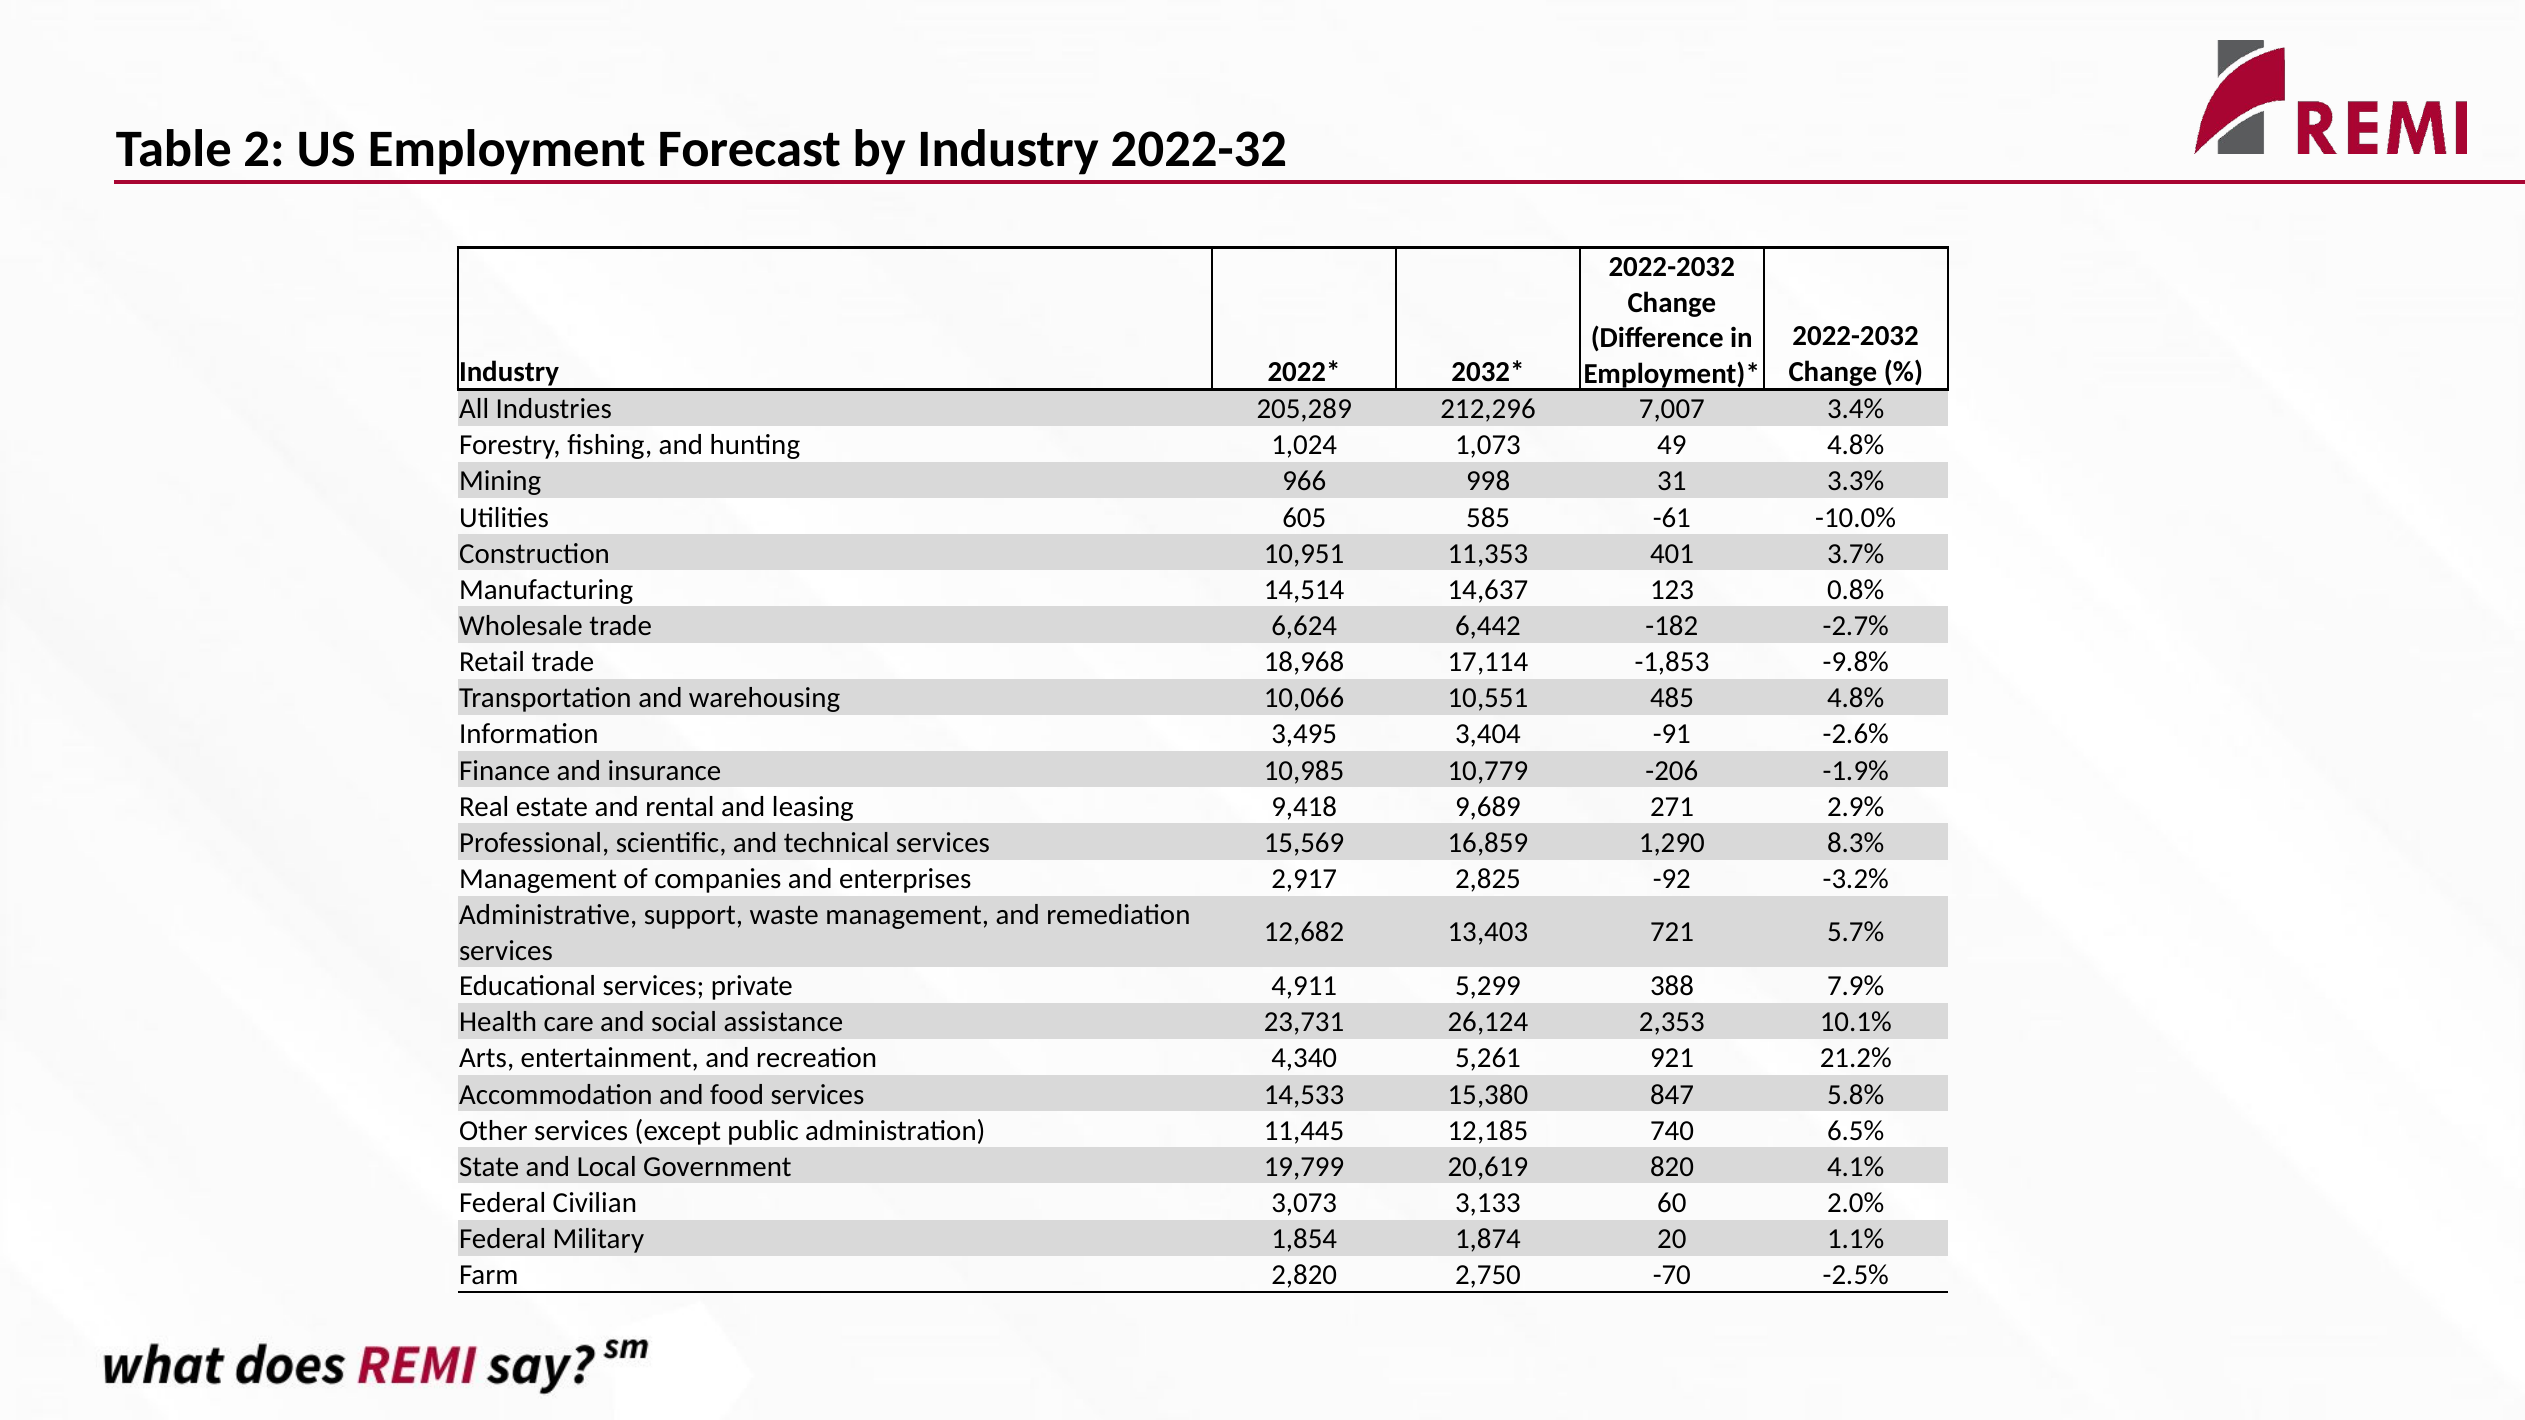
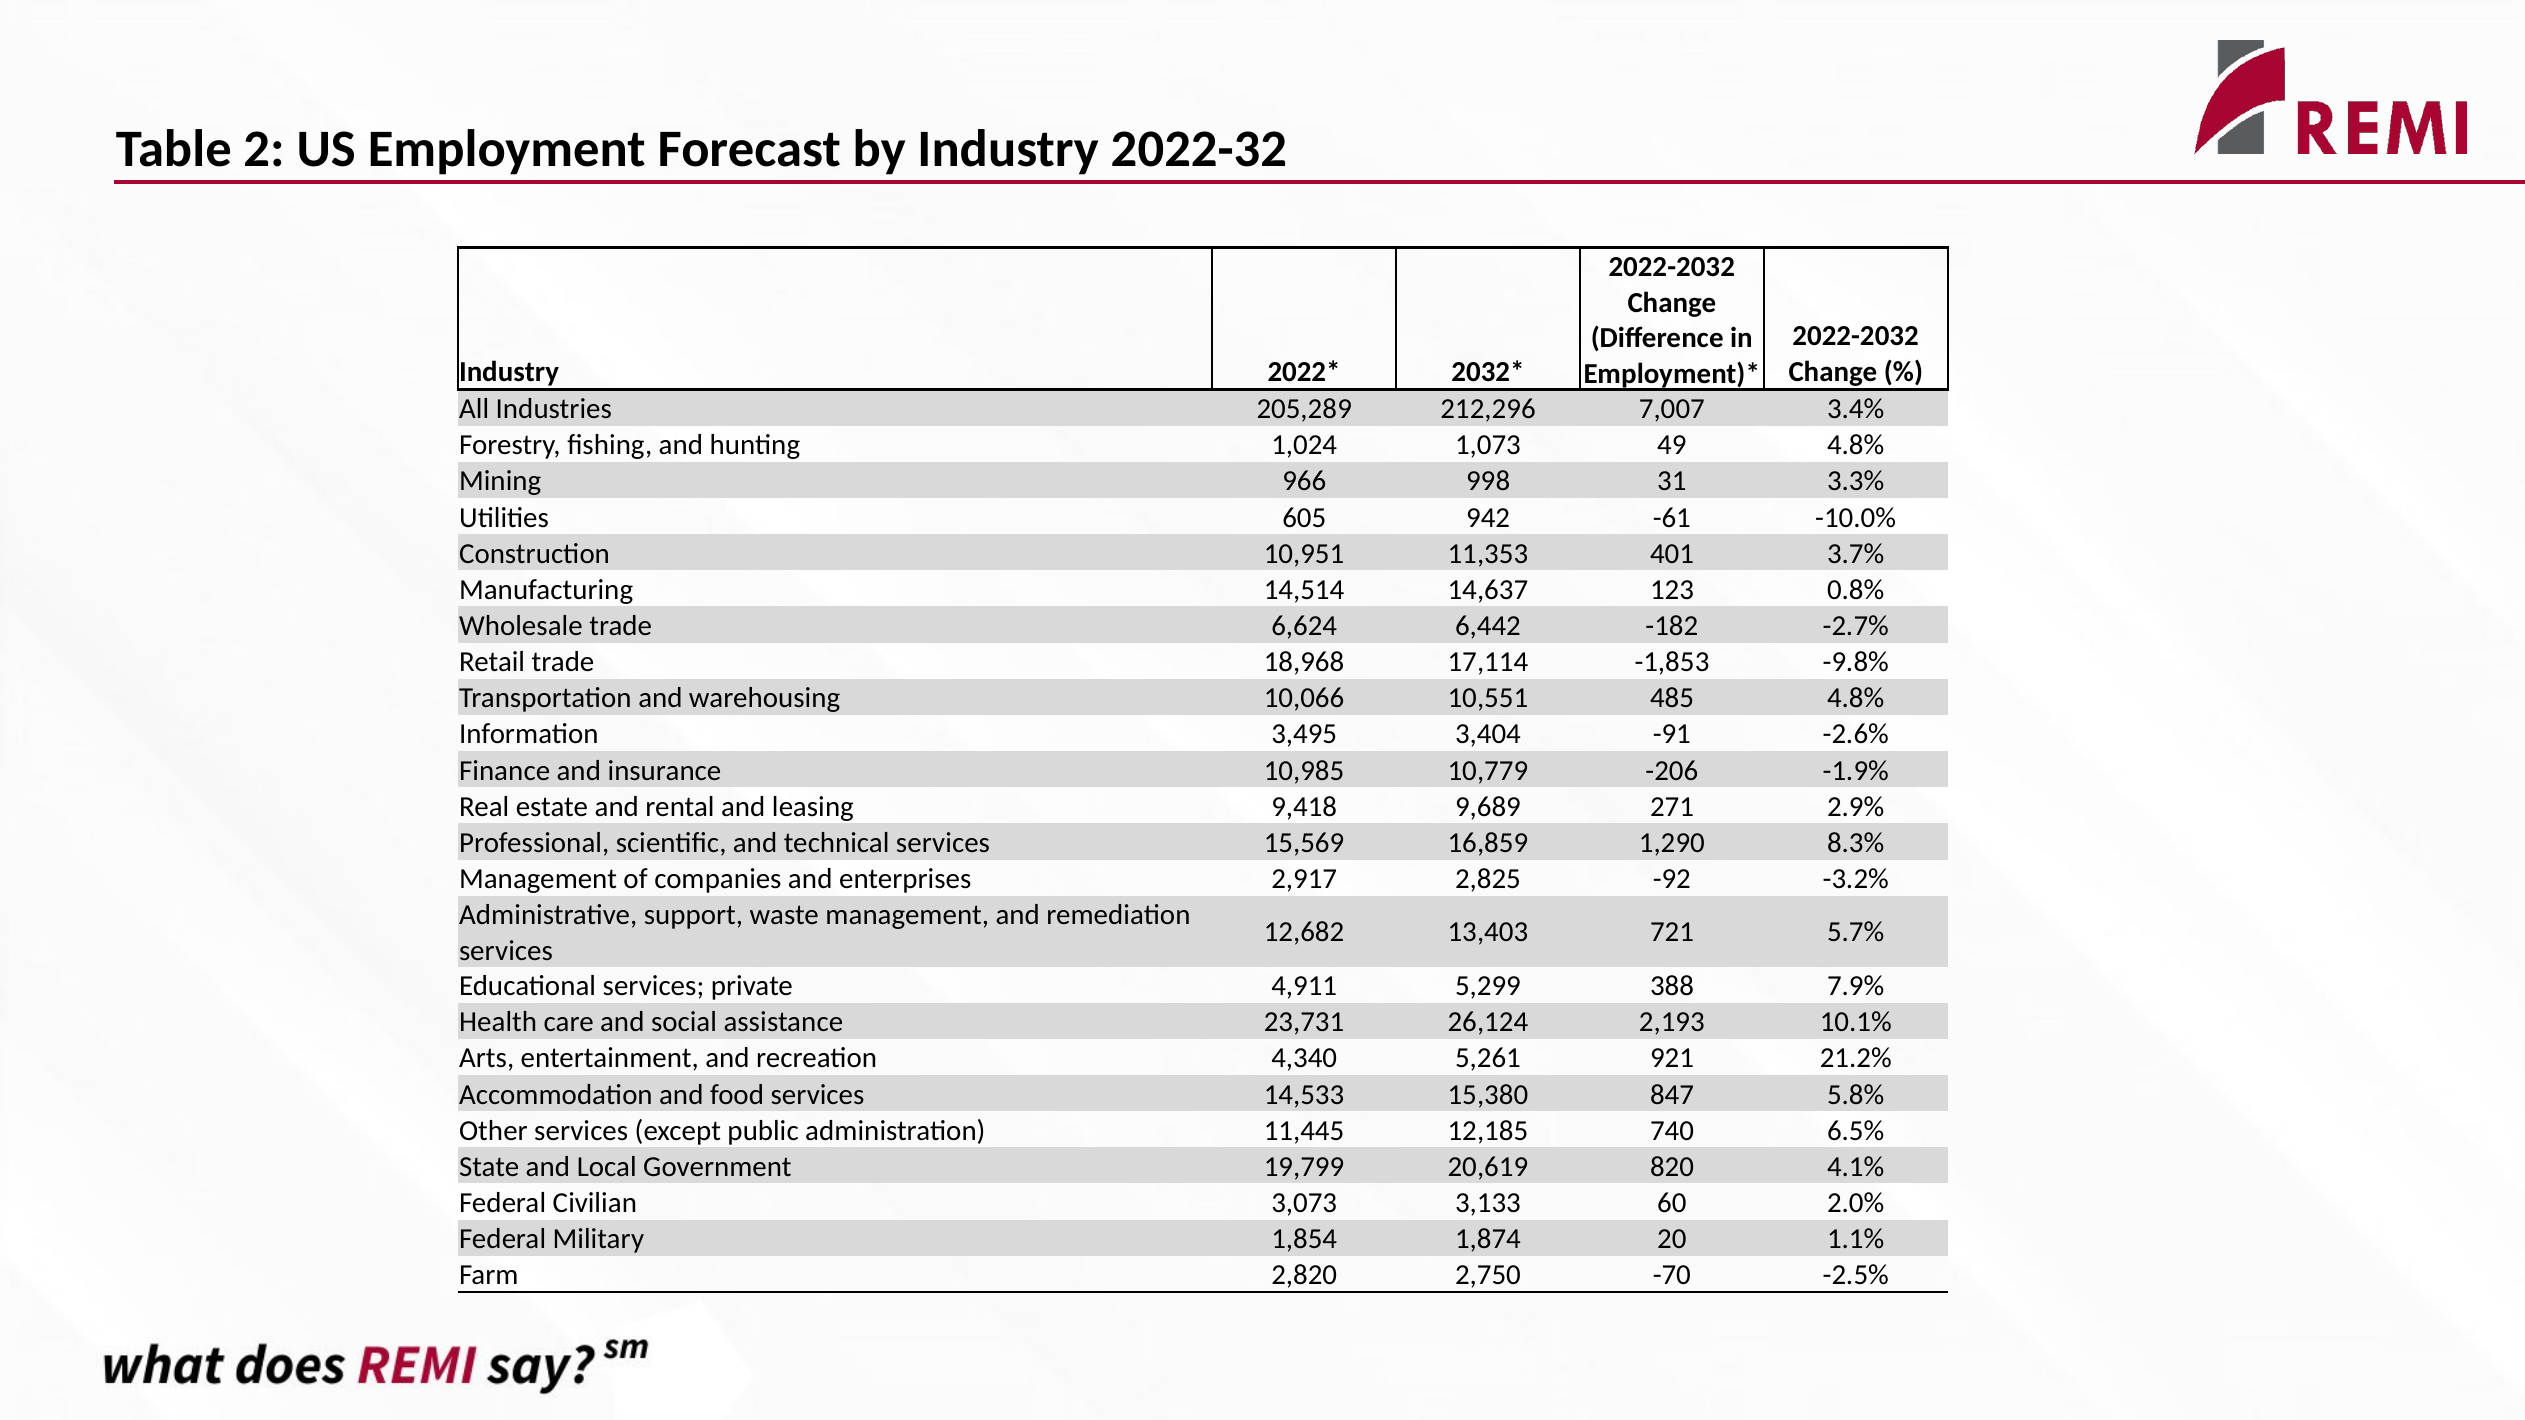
585: 585 -> 942 (1488, 518)
2,353: 2,353 -> 2,193 (1672, 1022)
